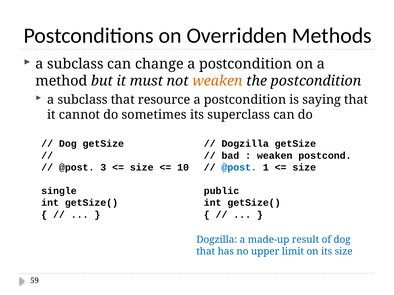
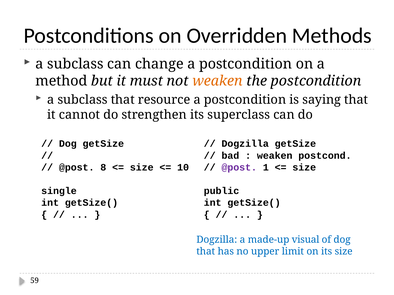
sometimes: sometimes -> strengthen (154, 115)
3: 3 -> 8 (103, 168)
@post colour: blue -> purple (239, 168)
result: result -> visual (306, 240)
